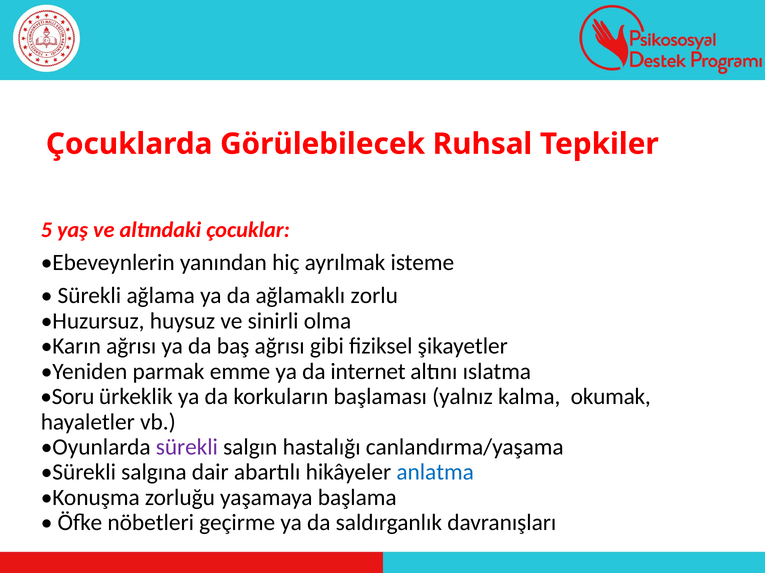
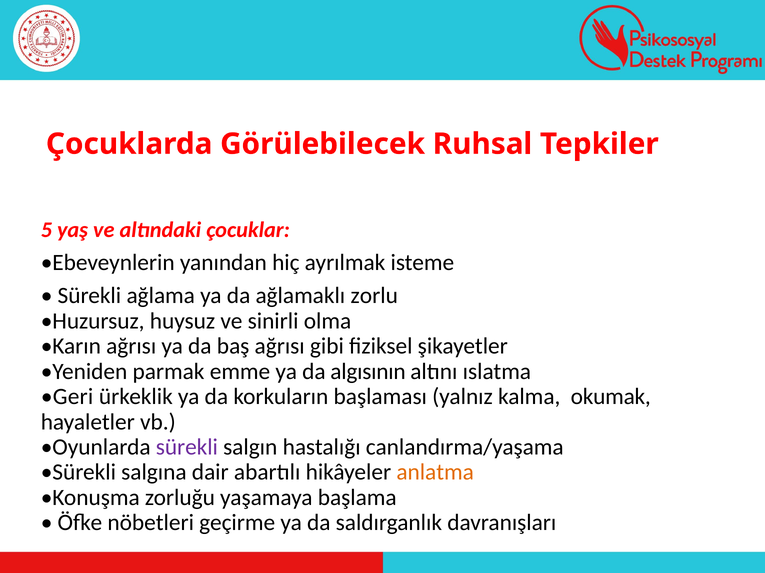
internet: internet -> algısının (368, 372)
Soru: Soru -> Geri (67, 397)
anlatma colour: blue -> orange (435, 473)
